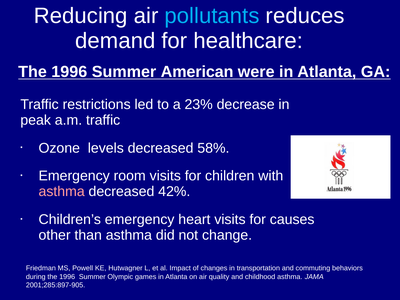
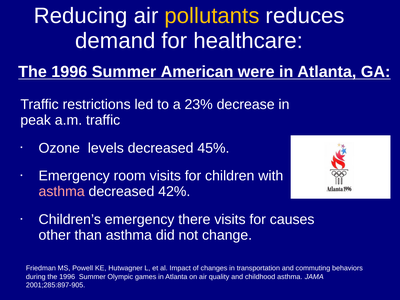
pollutants colour: light blue -> yellow (212, 16)
58%: 58% -> 45% (213, 148)
heart: heart -> there (194, 219)
